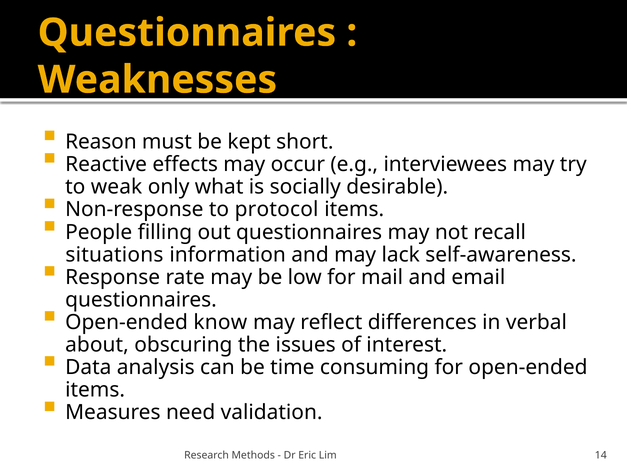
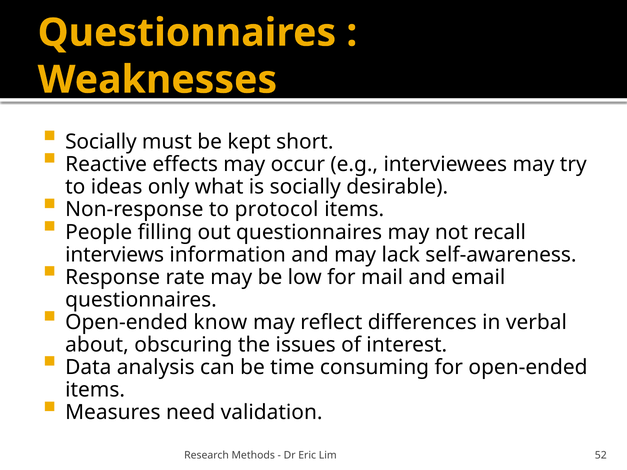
Reason: Reason -> Socially (101, 142)
weak: weak -> ideas (117, 187)
situations: situations -> interviews (115, 255)
14: 14 -> 52 (601, 456)
